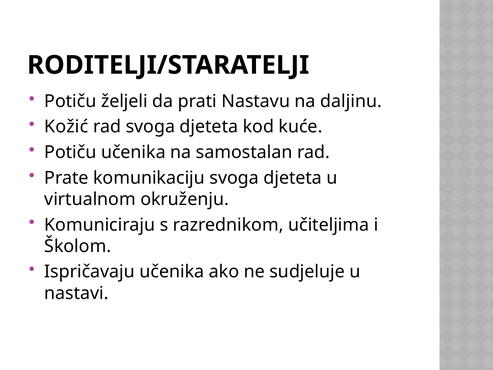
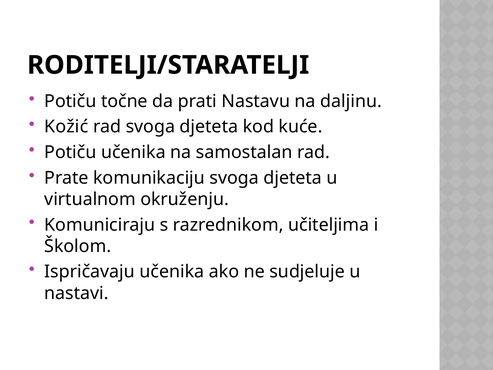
željeli: željeli -> točne (124, 101)
